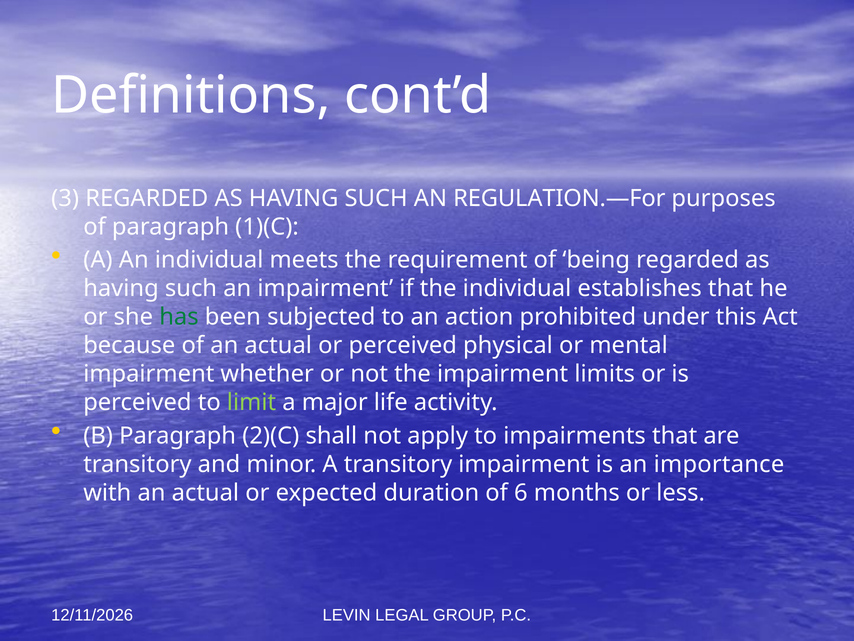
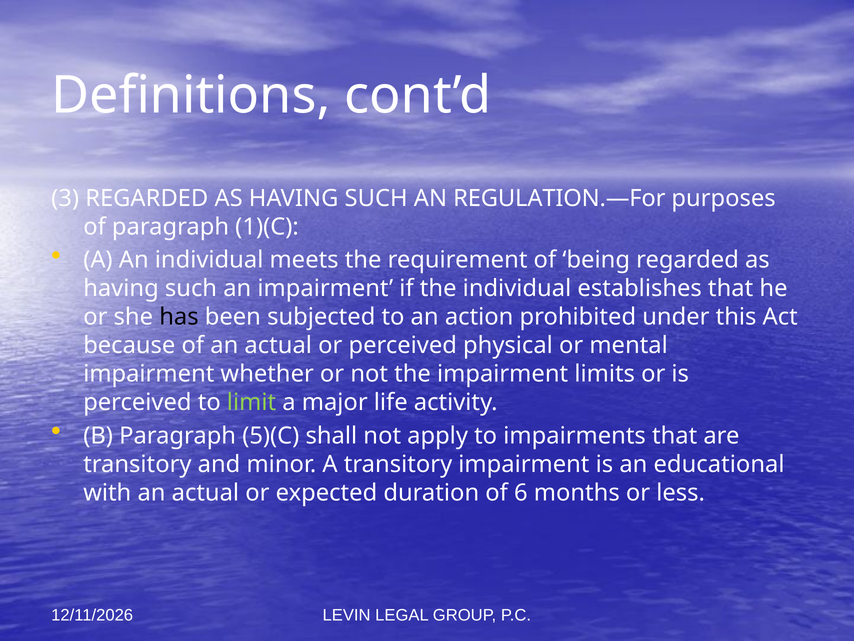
has colour: green -> black (179, 317)
2)(C: 2)(C -> 5)(C (271, 435)
importance: importance -> educational (719, 464)
